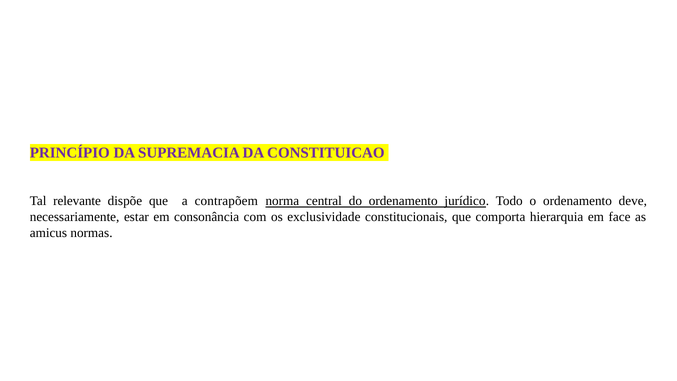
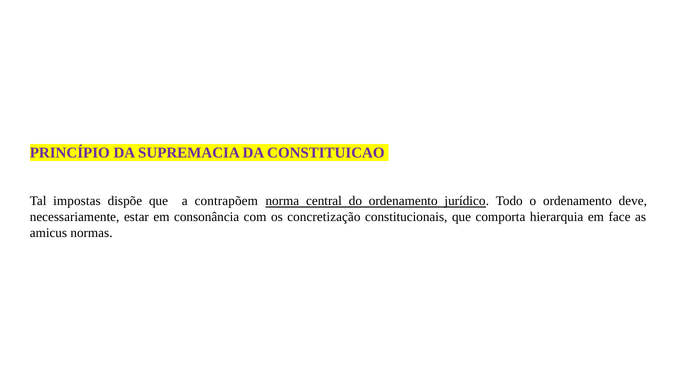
relevante: relevante -> impostas (77, 201)
exclusividade: exclusividade -> concretização (324, 217)
